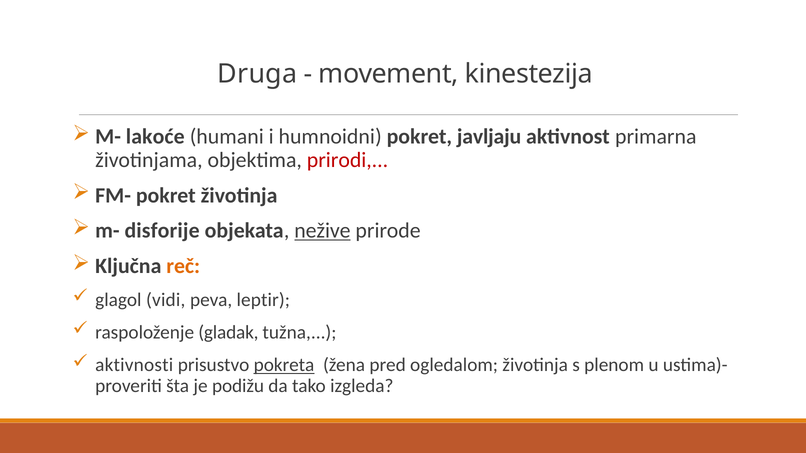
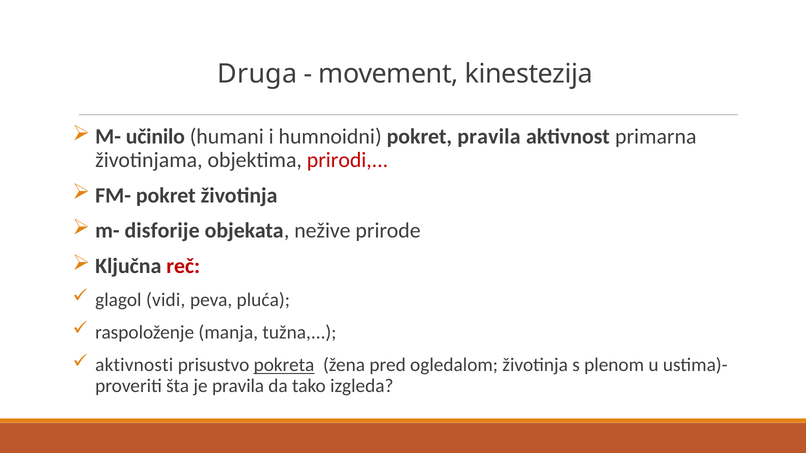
lakoće: lakoće -> učinilo (155, 137)
pokret javljaju: javljaju -> pravila (489, 137)
nežive underline: present -> none (322, 231)
reč colour: orange -> red (183, 266)
leptir: leptir -> pluća (263, 300)
gladak: gladak -> manja (228, 333)
je podižu: podižu -> pravila (238, 386)
